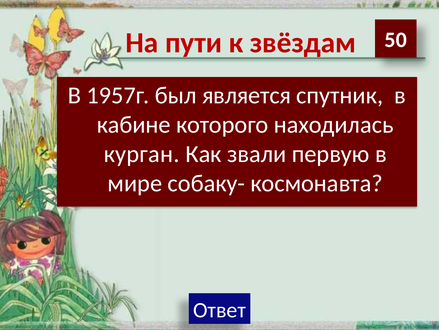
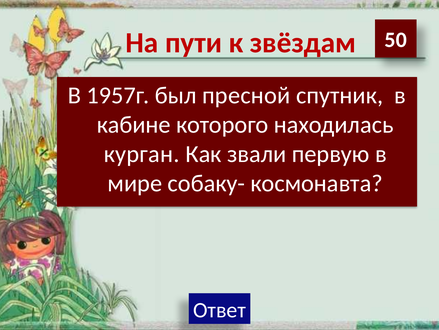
является: является -> пресной (246, 95)
